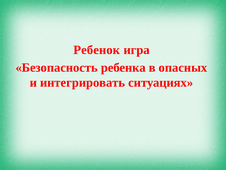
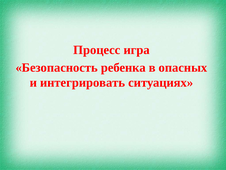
Ребенок: Ребенок -> Процесс (97, 50)
